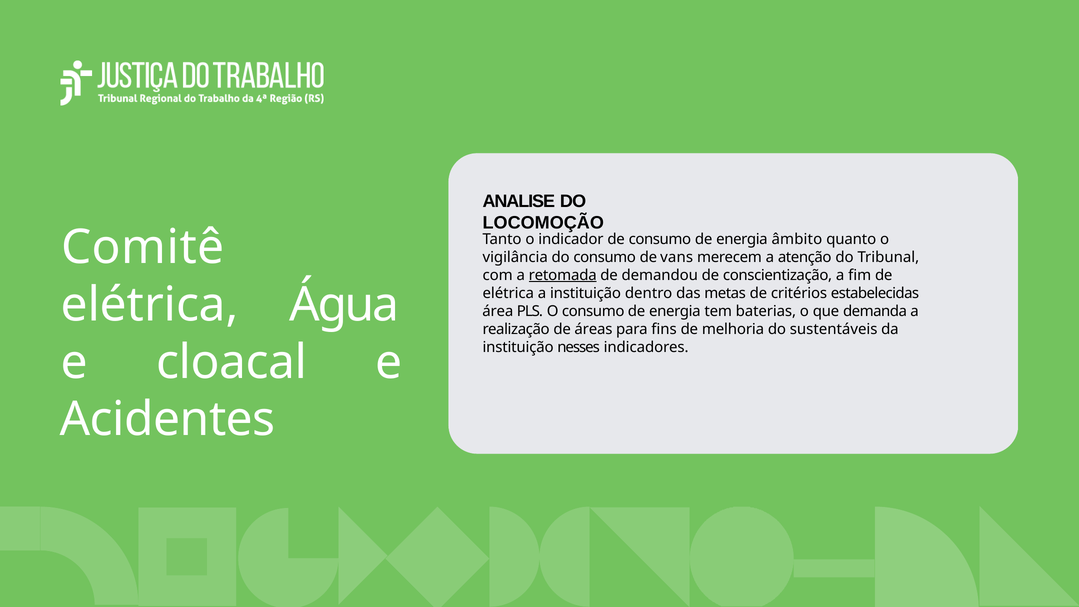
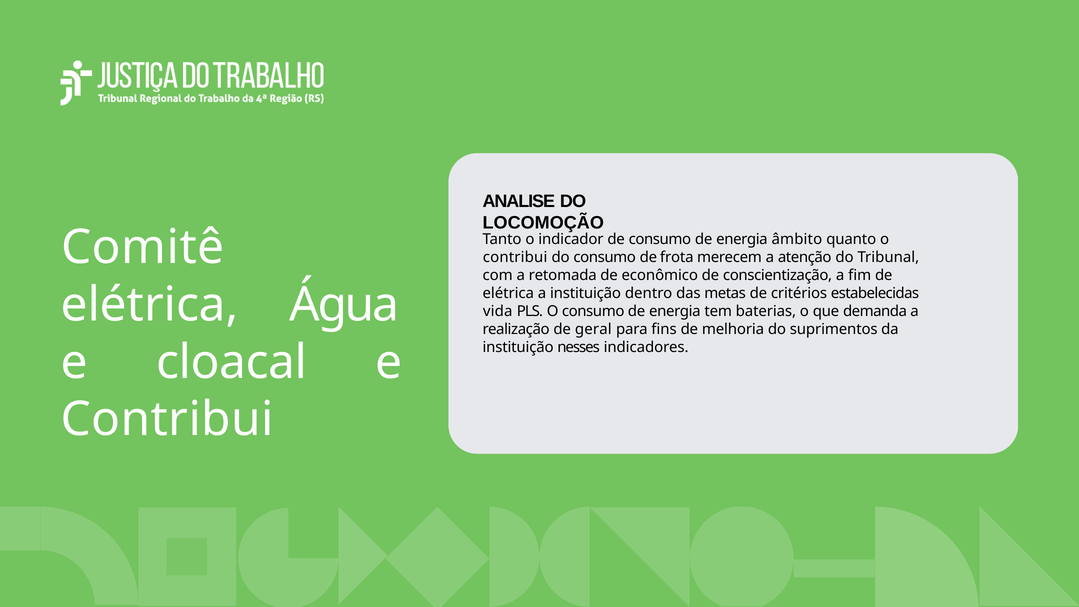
vigilância: vigilância -> contribui (515, 257)
vans: vans -> frota (677, 257)
retomada underline: present -> none (563, 275)
demandou: demandou -> econômico (660, 275)
área: área -> vida (498, 311)
áreas: áreas -> geral (593, 329)
sustentáveis: sustentáveis -> suprimentos (834, 329)
Acidentes: Acidentes -> Contribui (167, 420)
